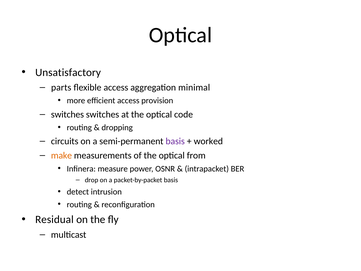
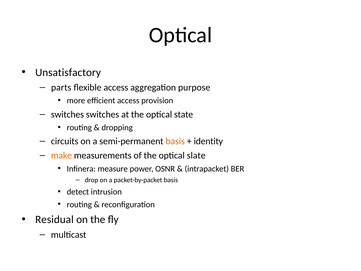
minimal: minimal -> purpose (194, 87)
code: code -> state (184, 114)
basis colour: purple -> orange (175, 141)
worked: worked -> identity (208, 141)
from: from -> slate (196, 155)
